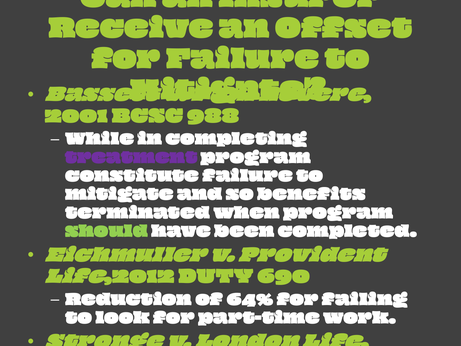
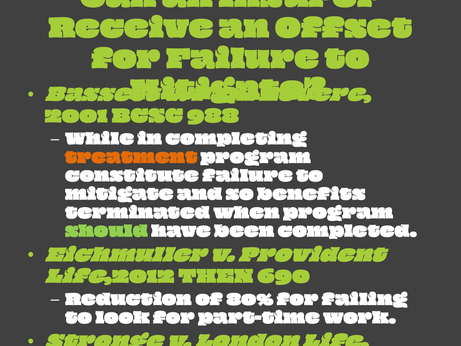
treatment colour: purple -> orange (131, 158)
DUTY: DUTY -> THEN (216, 277)
64%: 64% -> 80% (250, 300)
